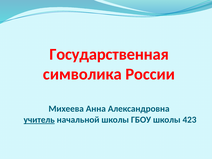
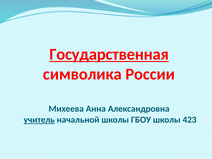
Государственная underline: none -> present (109, 54)
